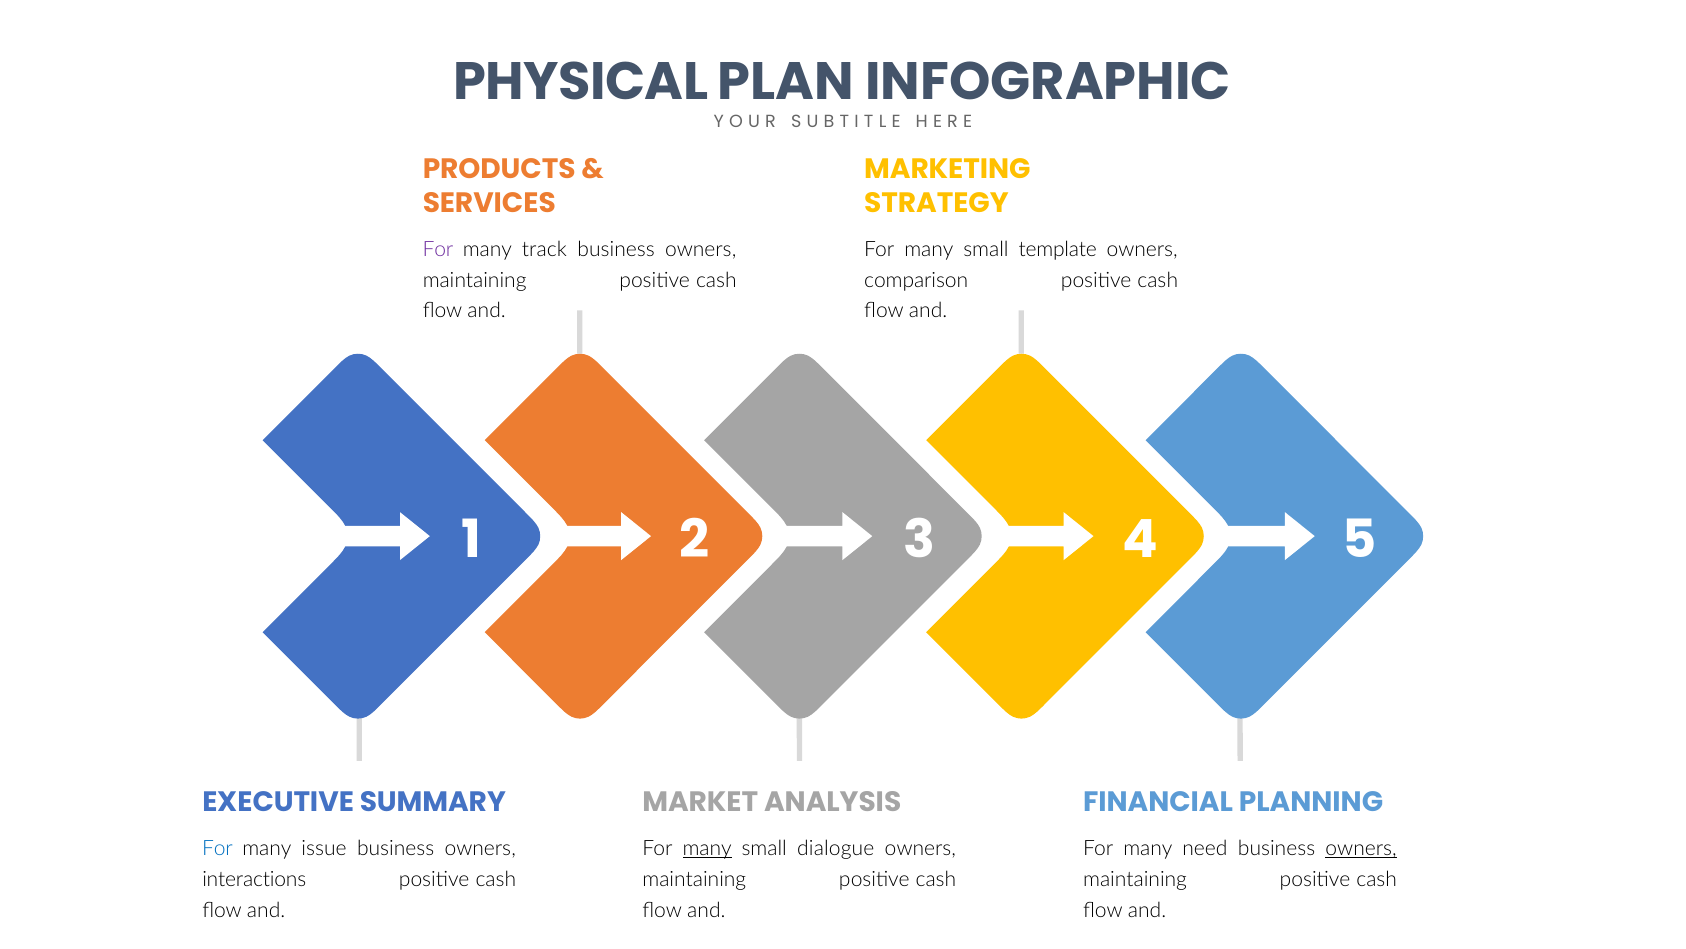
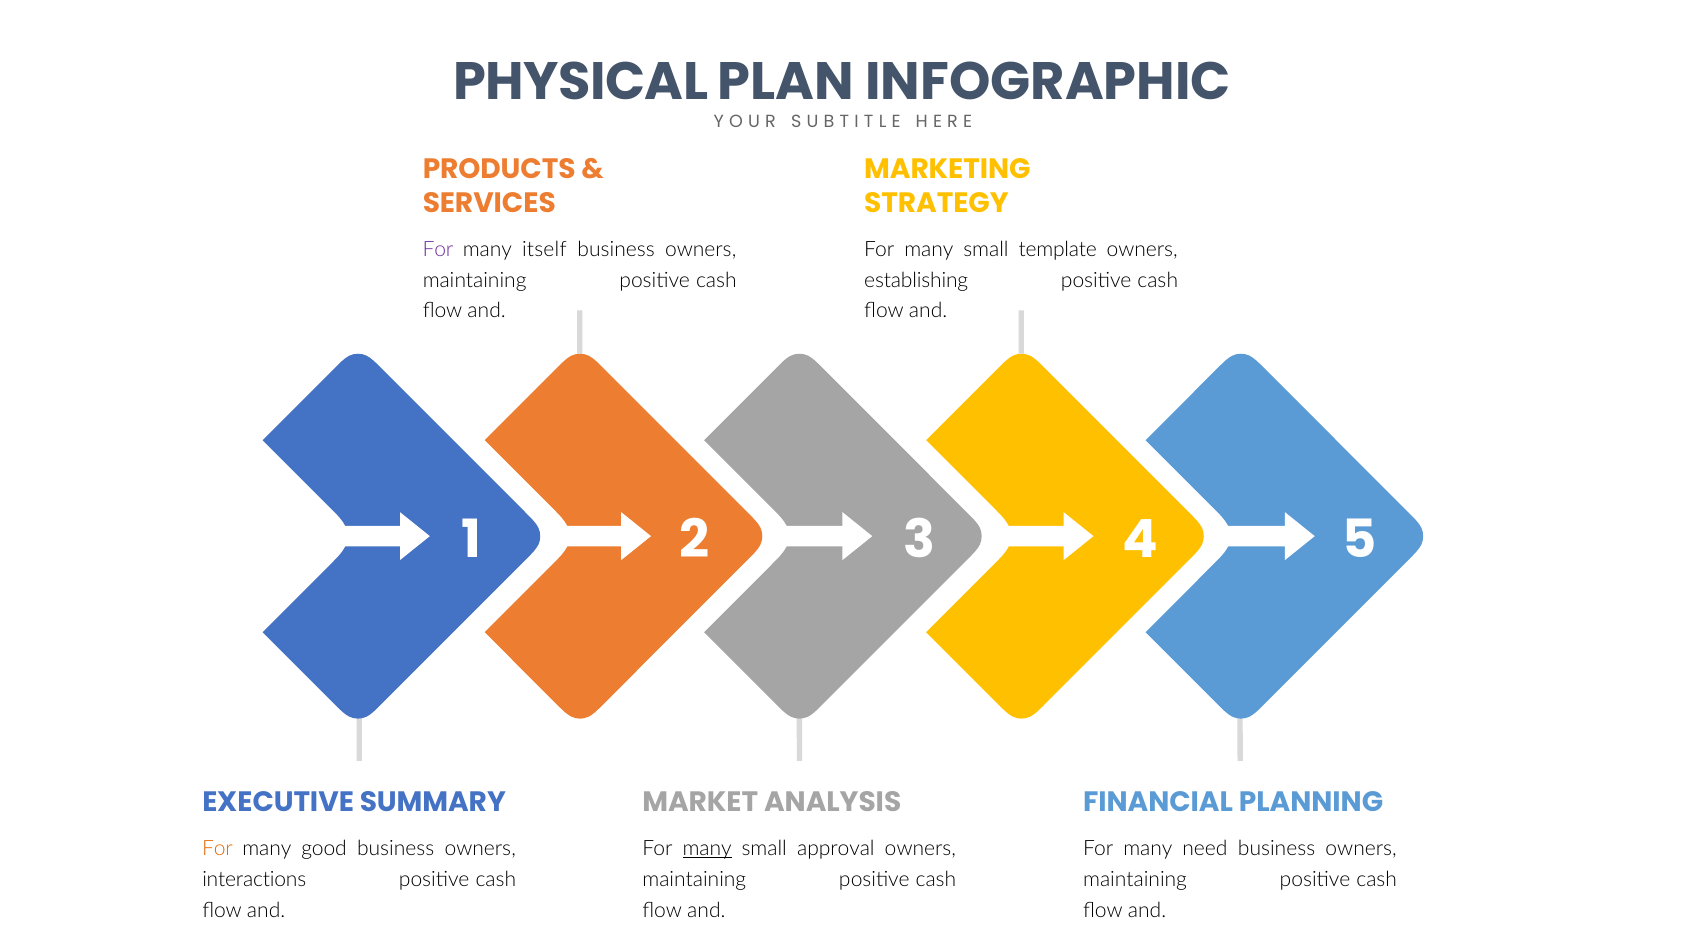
track: track -> itself (544, 249)
comparison: comparison -> establishing (916, 280)
For colour: blue -> orange (217, 848)
issue: issue -> good (324, 848)
dialogue: dialogue -> approval (836, 848)
owners underline: present -> none (1361, 848)
